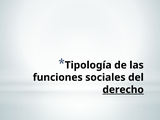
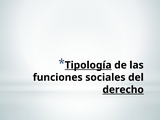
Tipología underline: none -> present (88, 65)
